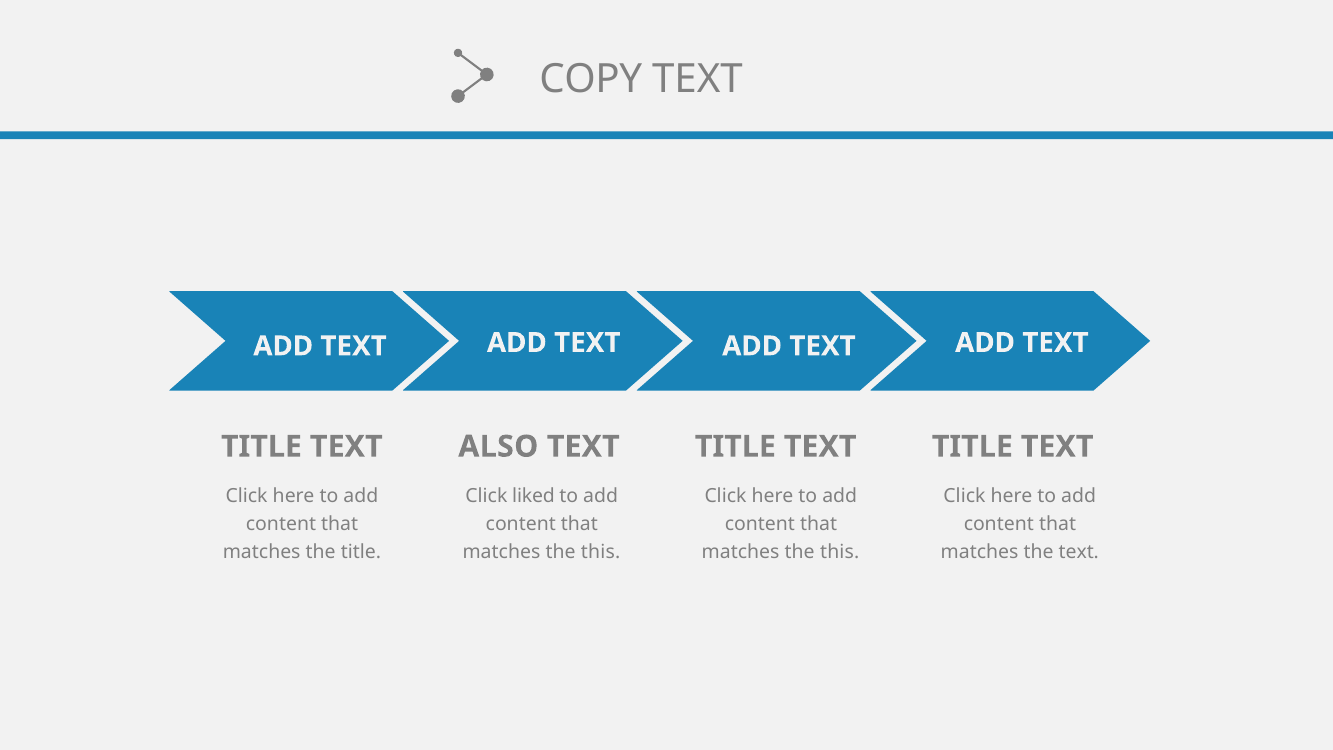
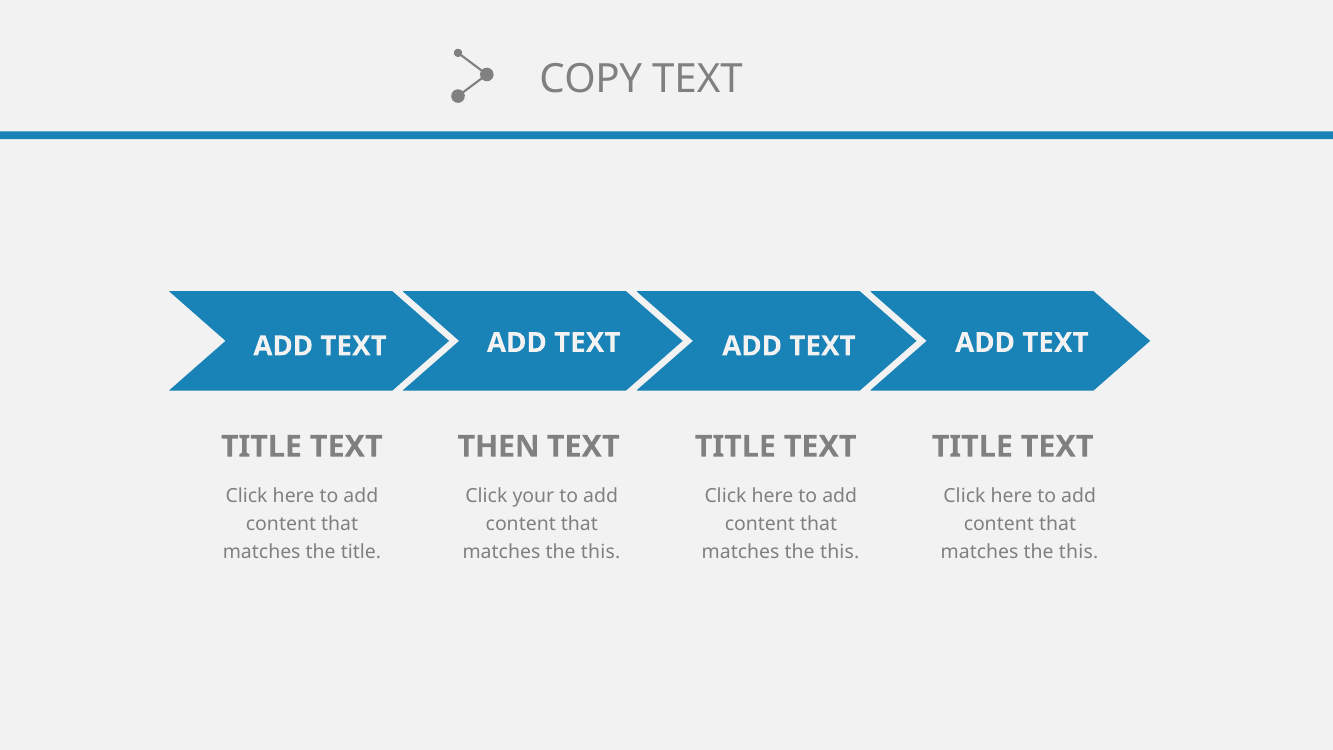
ALSO: ALSO -> THEN (499, 447)
liked: liked -> your (533, 496)
text: text -> this (1079, 552)
